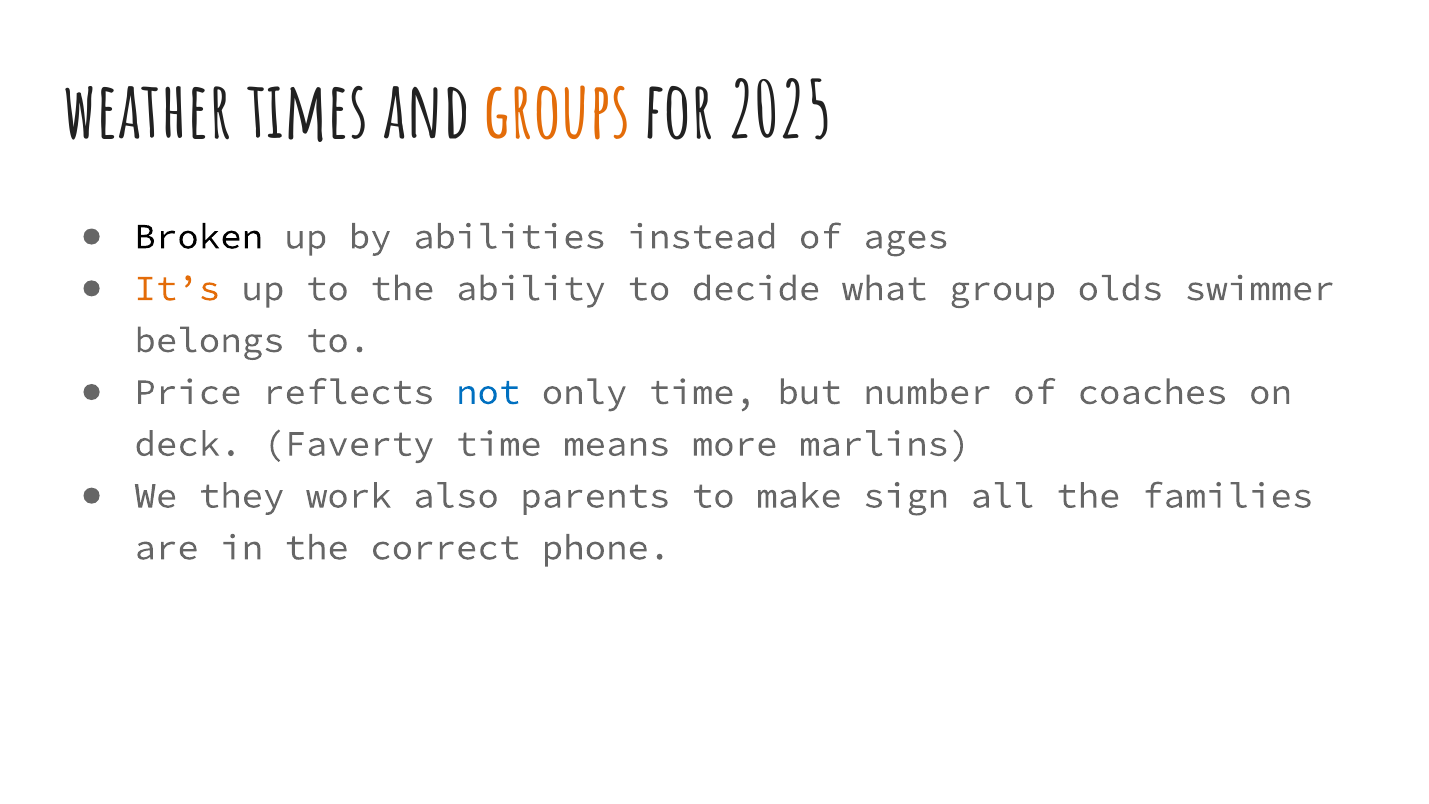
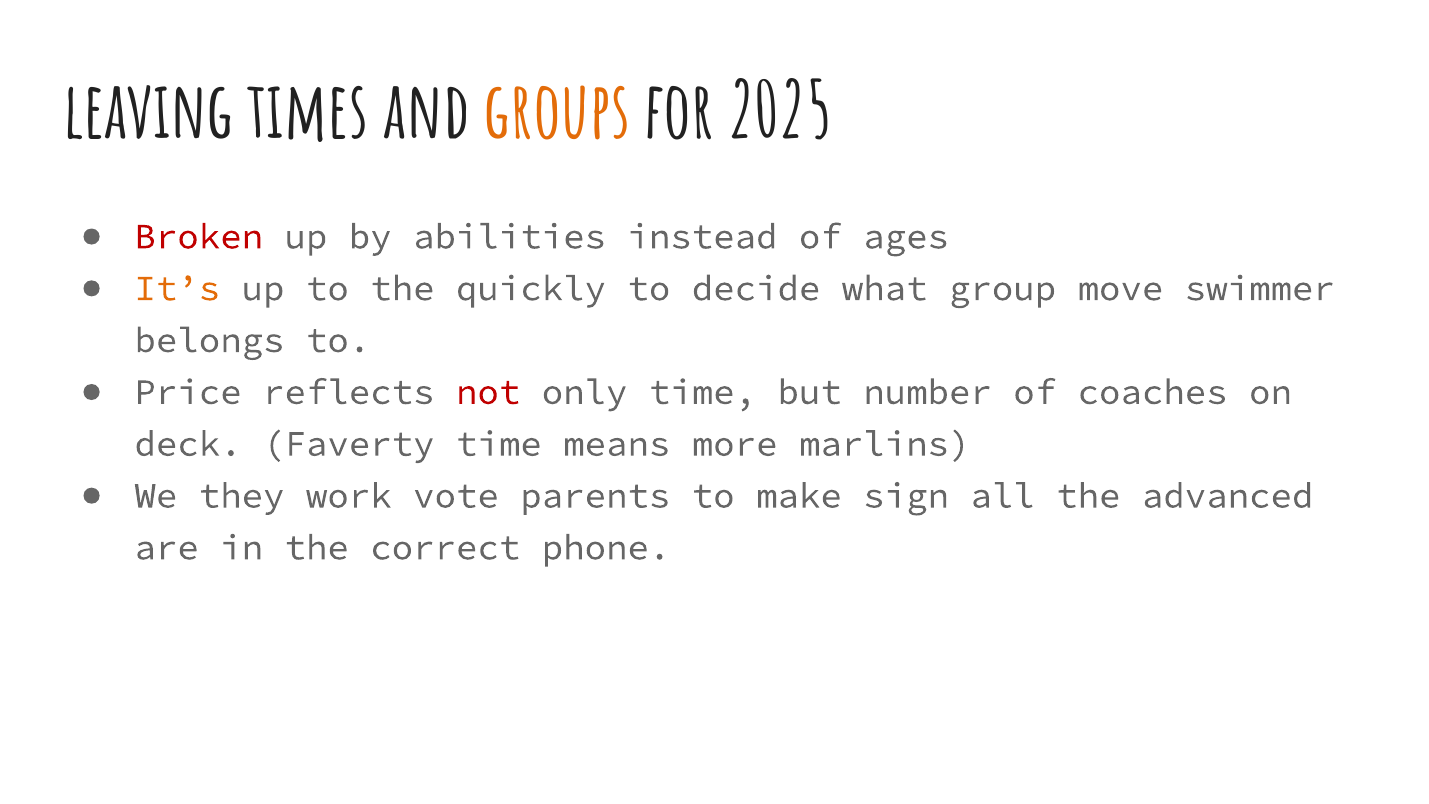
weather: weather -> leaving (148, 113)
Broken colour: black -> red (199, 237)
ability: ability -> quickly (531, 288)
olds: olds -> move (1120, 288)
not colour: blue -> red (488, 392)
also: also -> vote (456, 496)
families: families -> advanced (1228, 496)
